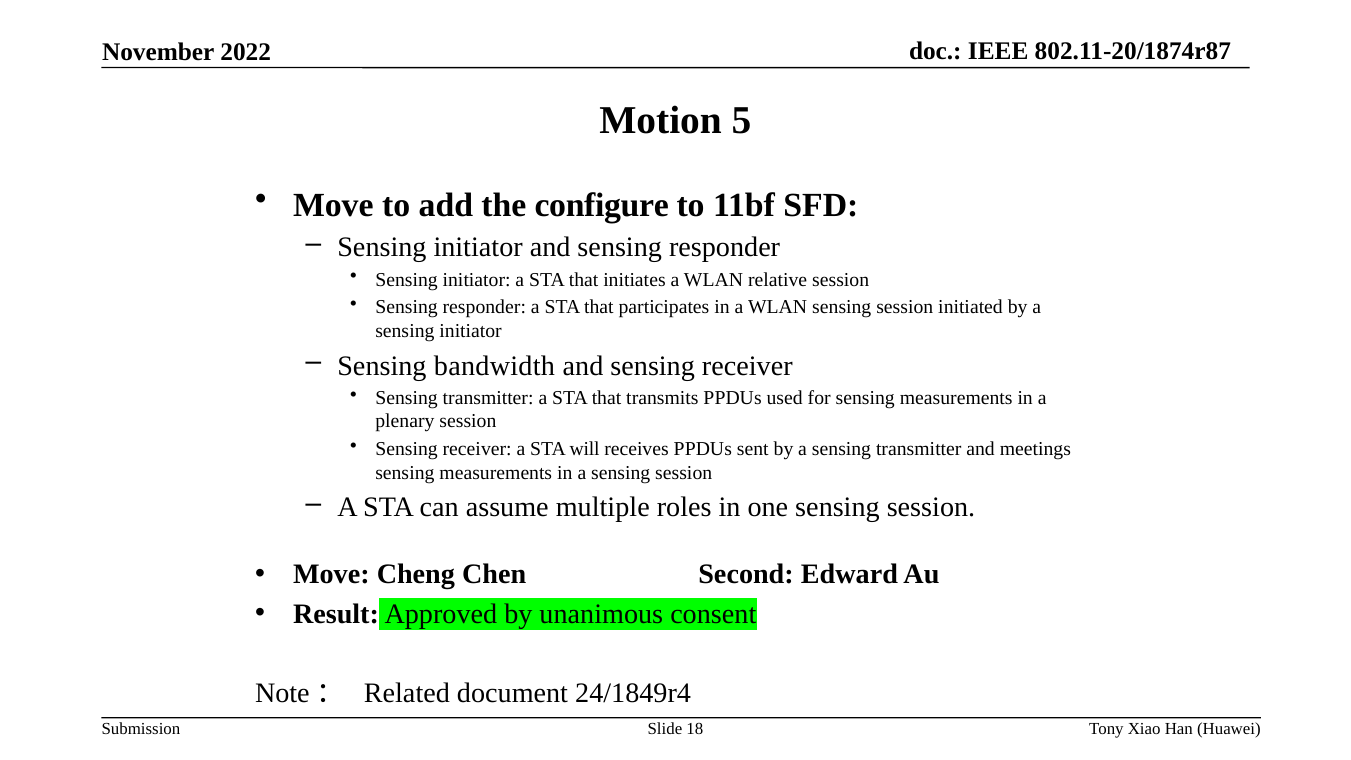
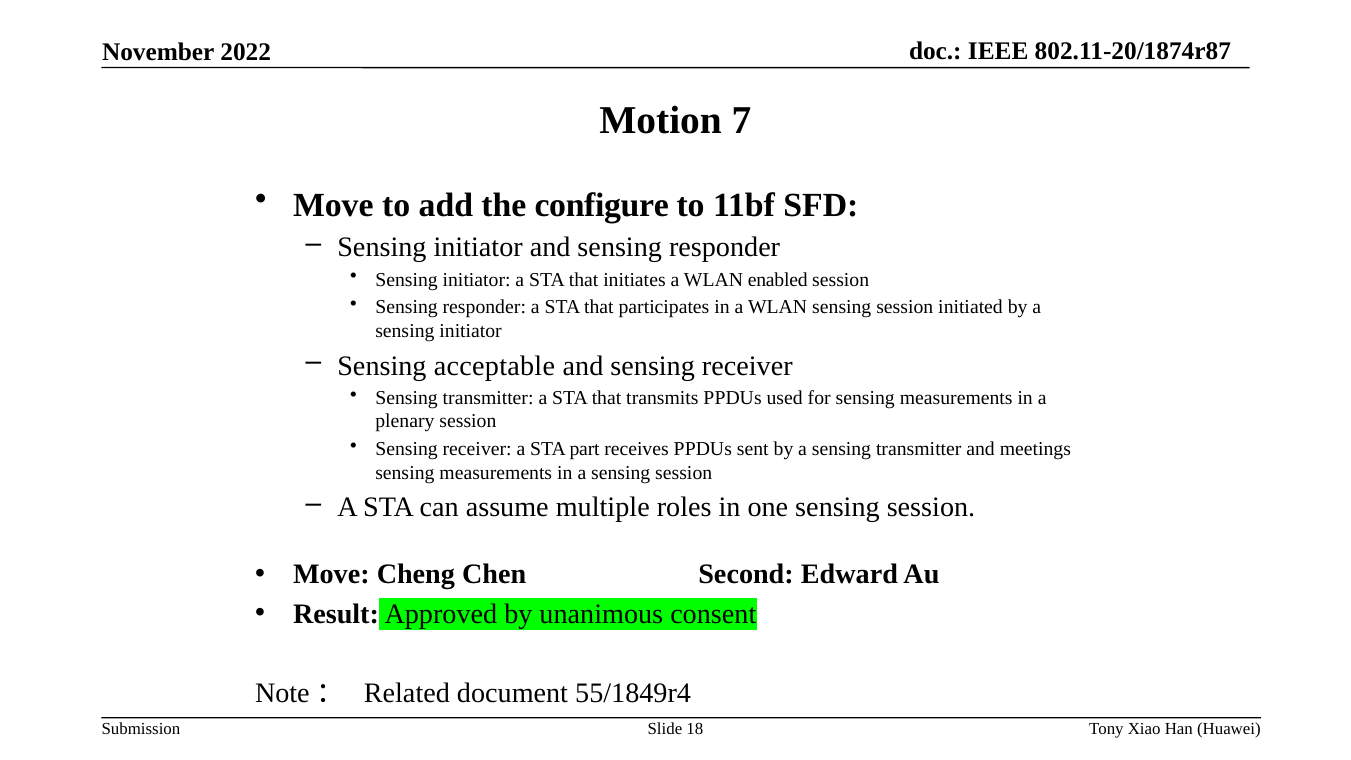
5: 5 -> 7 (741, 121)
relative: relative -> enabled (778, 279)
bandwidth: bandwidth -> acceptable (494, 366)
will: will -> part (585, 449)
24/1849r4: 24/1849r4 -> 55/1849r4 (633, 693)
